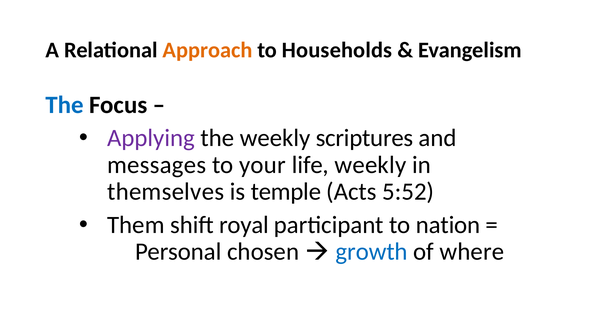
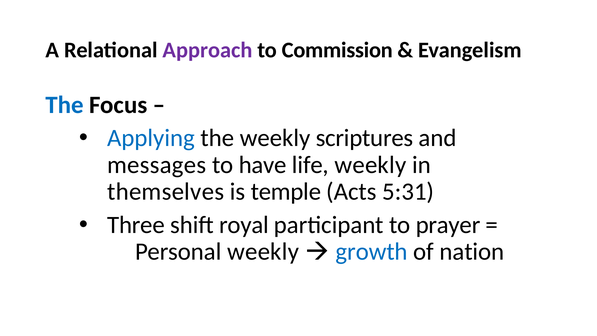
Approach colour: orange -> purple (207, 50)
Households: Households -> Commission (337, 50)
Applying colour: purple -> blue (151, 138)
your: your -> have (263, 165)
5:52: 5:52 -> 5:31 (408, 192)
Them: Them -> Three (136, 225)
nation: nation -> prayer (448, 225)
Personal chosen: chosen -> weekly (263, 252)
where: where -> nation (472, 252)
